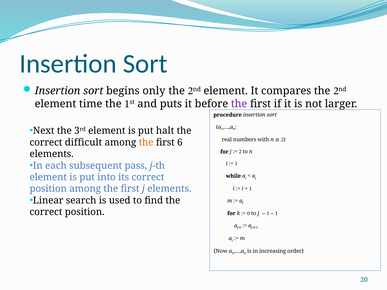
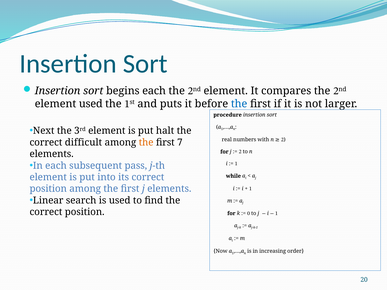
begins only: only -> each (154, 91)
the colour: purple -> blue (239, 104)
element time: time -> used (91, 104)
6: 6 -> 7 (180, 143)
